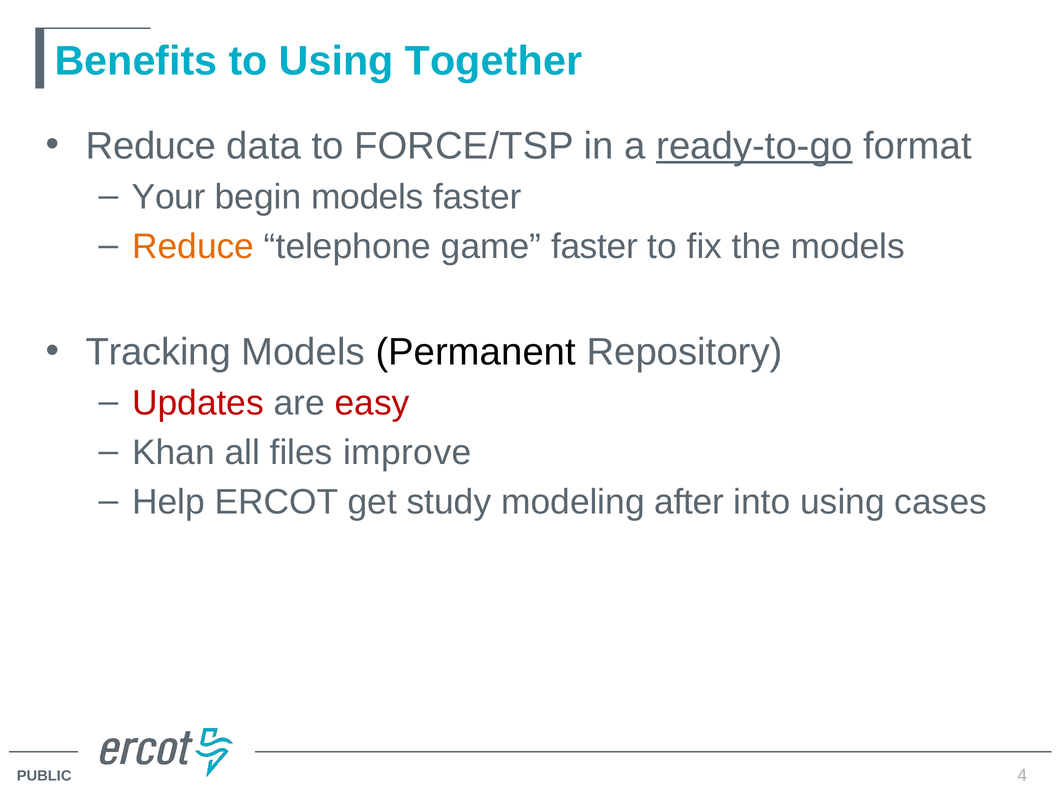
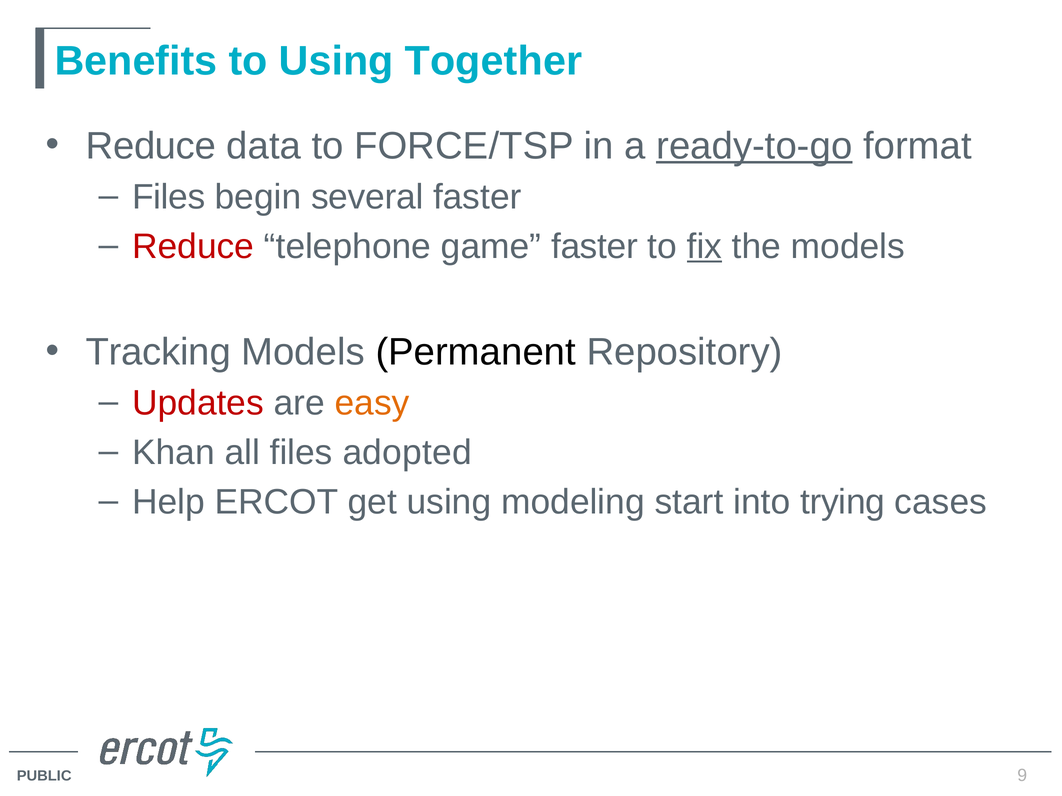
Your: Your -> Files (169, 197)
begin models: models -> several (367, 197)
Reduce colour: orange -> red (193, 247)
fix underline: none -> present (704, 247)
easy colour: red -> orange (372, 403)
improve: improve -> adopted (407, 453)
get study: study -> using (449, 503)
after: after -> start (689, 503)
into using: using -> trying (843, 503)
4: 4 -> 9 (1022, 776)
